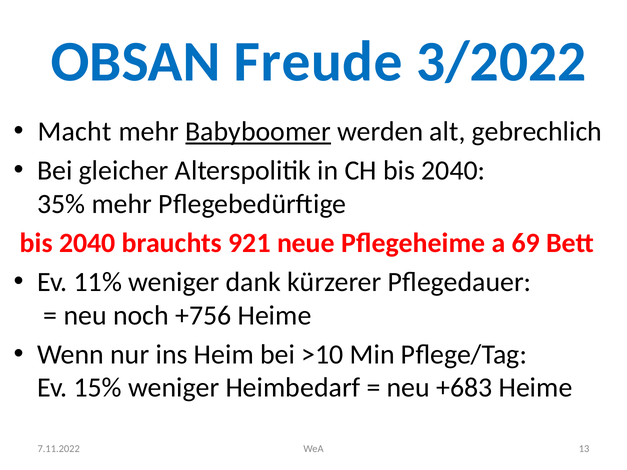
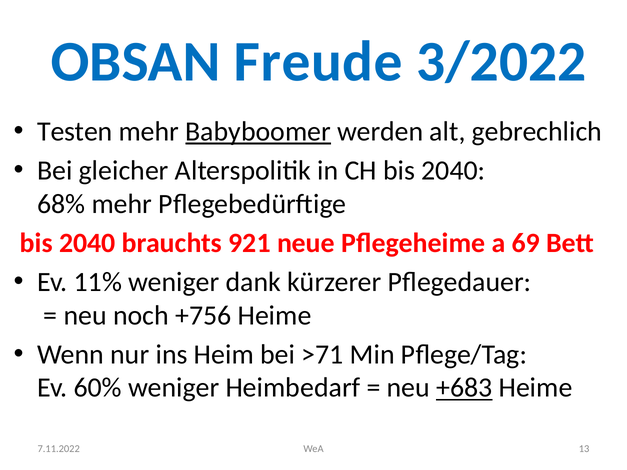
Macht: Macht -> Testen (75, 132)
35%: 35% -> 68% (61, 204)
>10: >10 -> >71 (322, 355)
15%: 15% -> 60% (98, 388)
+683 underline: none -> present (464, 388)
